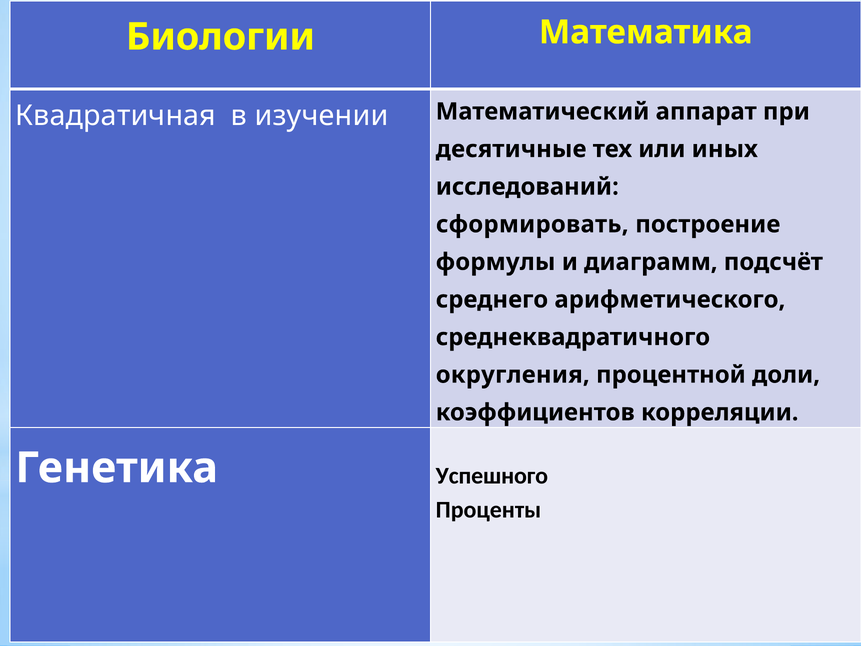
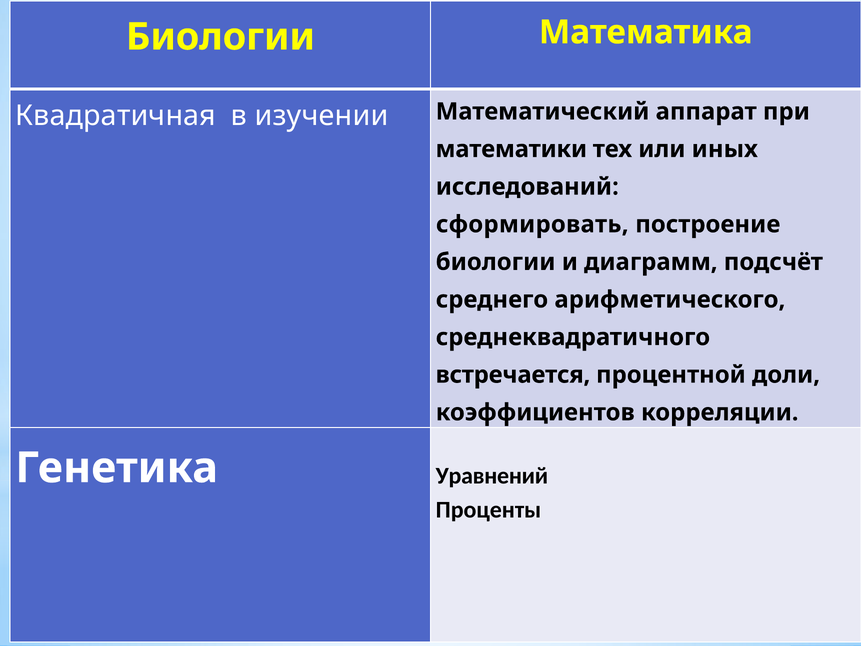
десятичные: десятичные -> математики (511, 149)
формулы: формулы -> биологии (496, 262)
округления: округления -> встречается (513, 375)
Успешного: Успешного -> Уравнений (492, 476)
